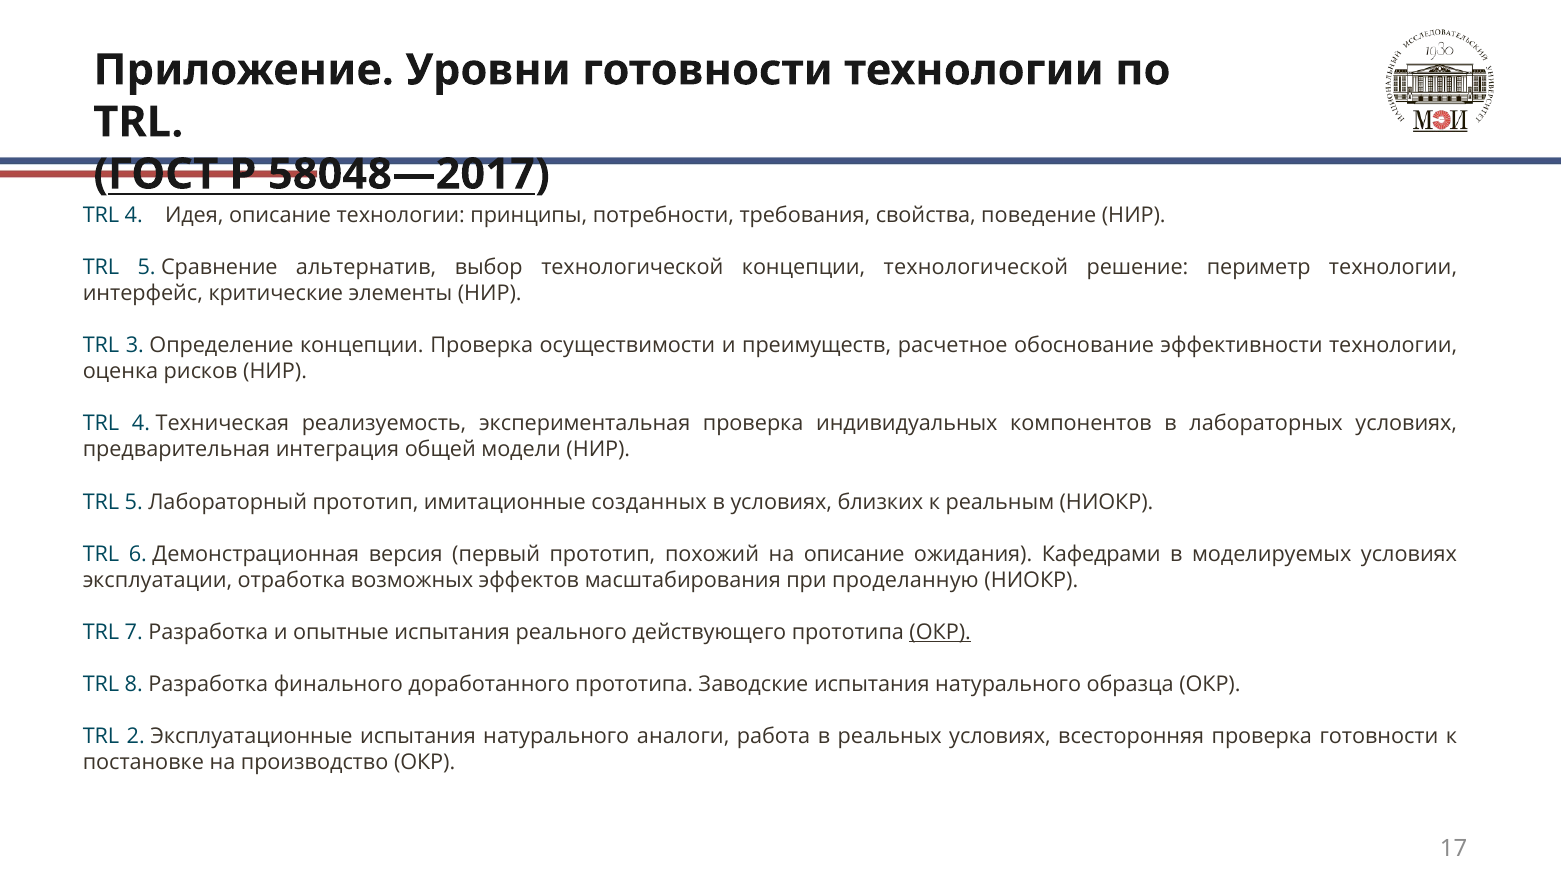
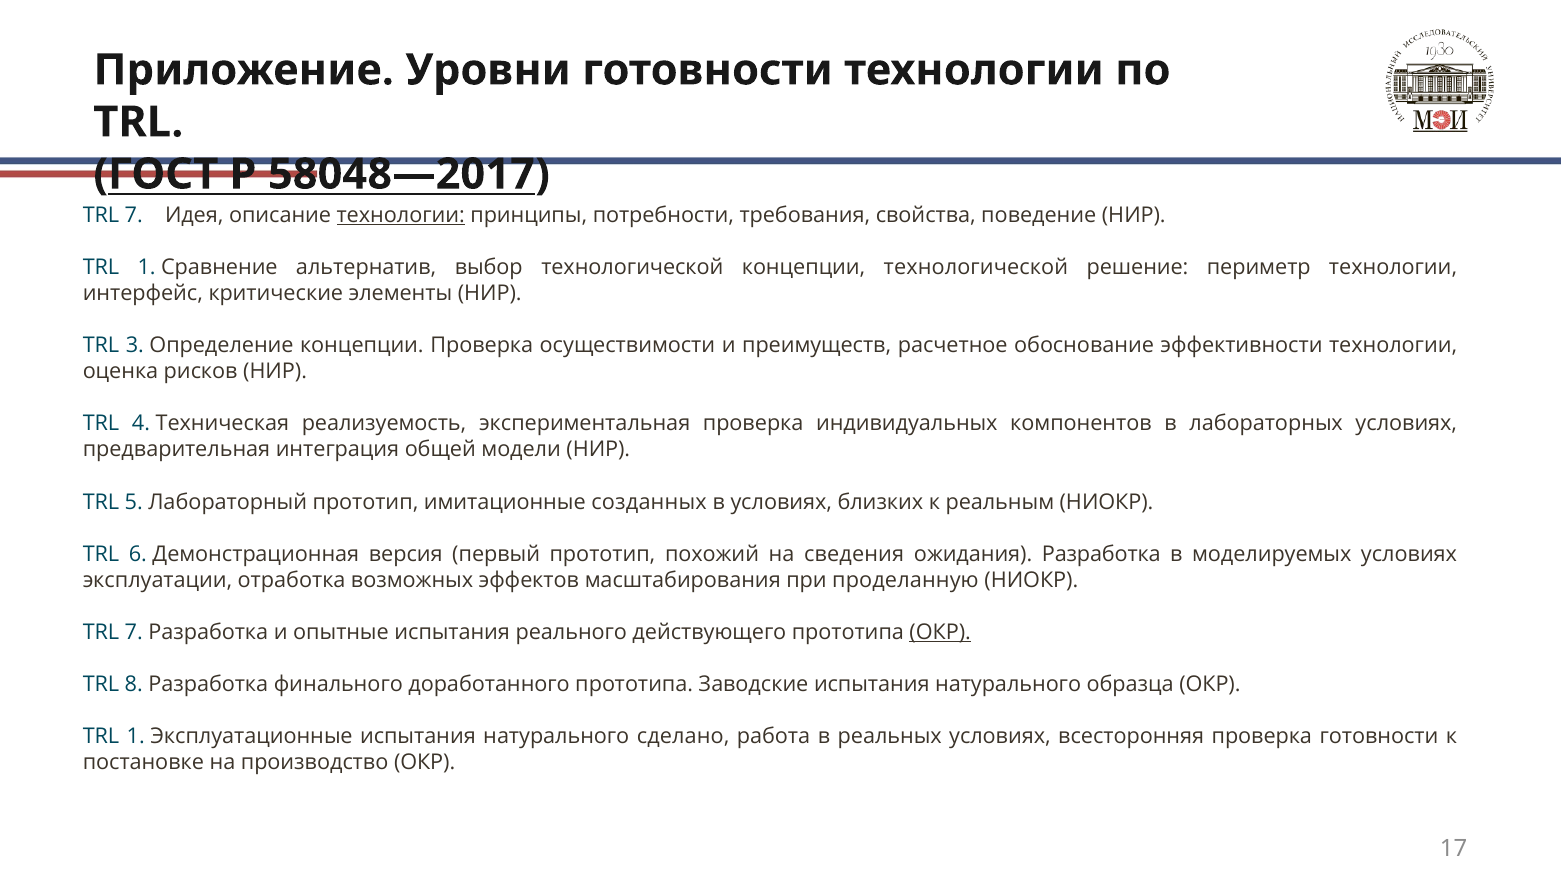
4: 4 -> 7 (134, 215)
технологии underline: none -> present (401, 215)
5: 5 -> 1 (147, 267)
на описание: описание -> сведения (854, 554)
ожидания Кафедрами: Кафедрами -> Разработка (1101, 554)
2: 2 -> 1 (136, 736)
аналоги: аналоги -> сделано (683, 736)
